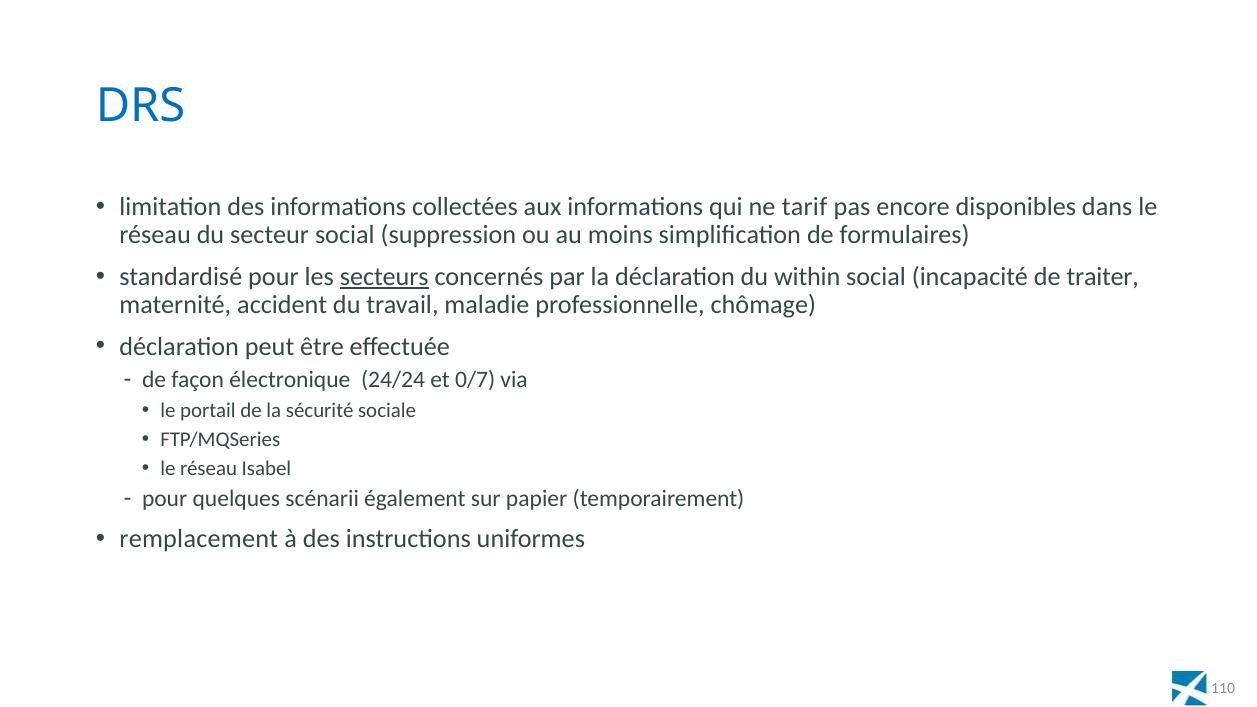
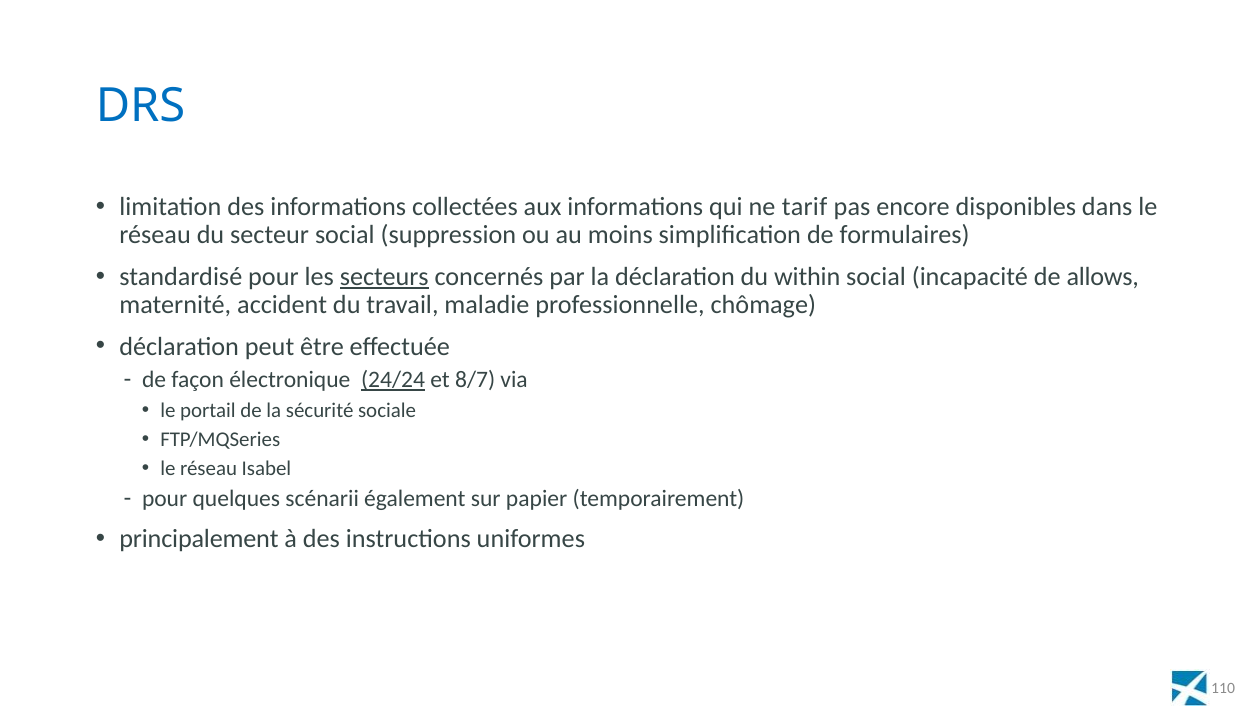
traiter: traiter -> allows (1103, 277)
24/24 underline: none -> present (393, 380)
0/7: 0/7 -> 8/7 (475, 380)
remplacement: remplacement -> principalement (199, 539)
